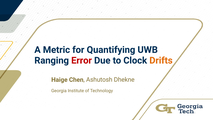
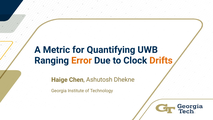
Error colour: red -> orange (82, 60)
